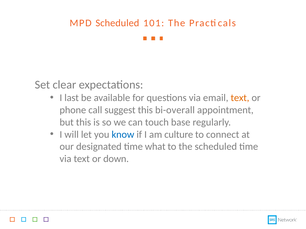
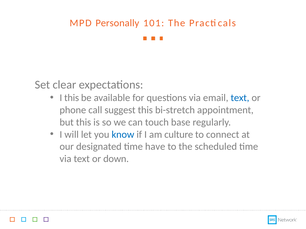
MPD Scheduled: Scheduled -> Personally (117, 23)
I last: last -> this (72, 98)
text colour: orange -> blue (240, 98)
bi-overall: bi-overall -> bi-stretch (175, 110)
what: what -> have (155, 147)
